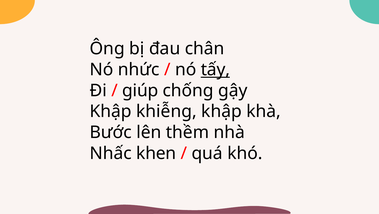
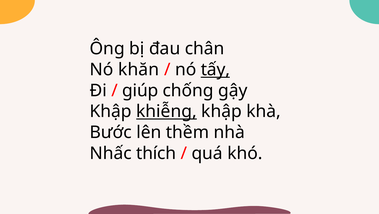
nhức: nhức -> khăn (139, 70)
khiễng underline: none -> present (166, 111)
khen: khen -> thích (156, 153)
